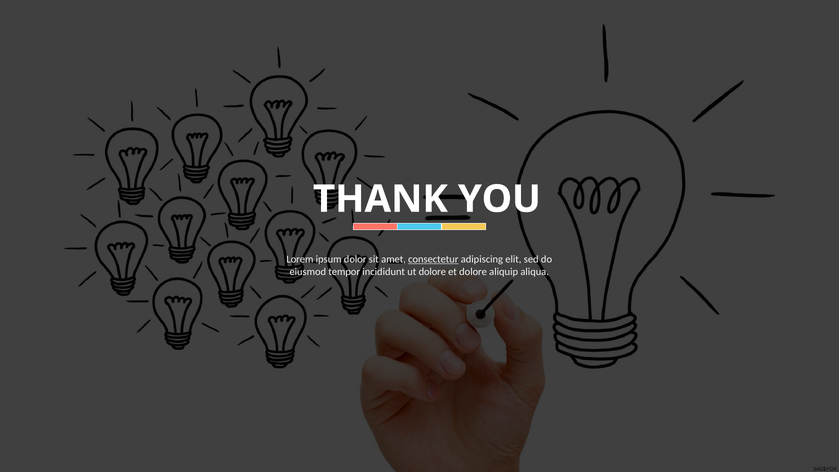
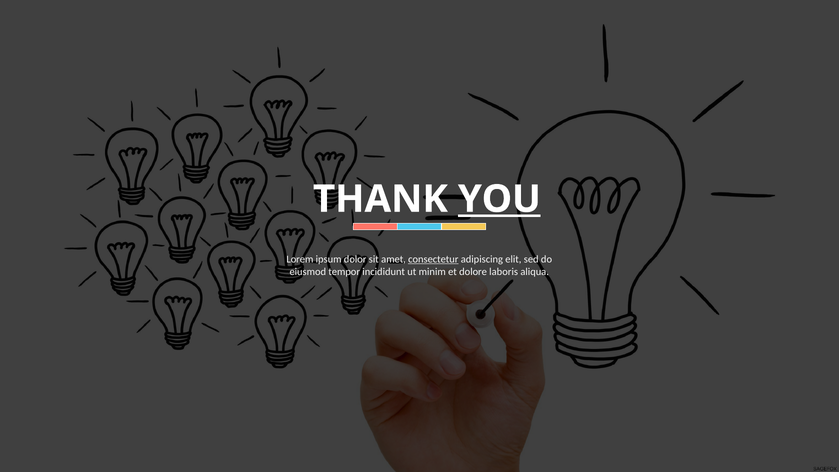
YOU underline: none -> present (499, 199)
ut dolore: dolore -> minim (432, 272)
aliquip: aliquip -> laboris (504, 272)
